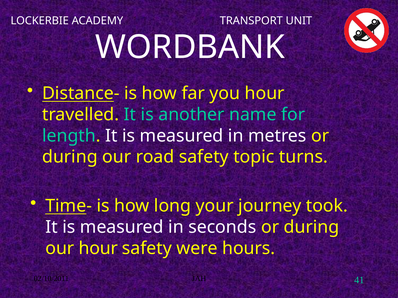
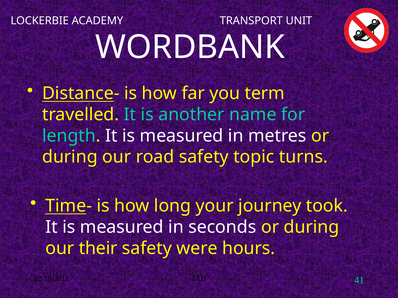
you hour: hour -> term (265, 93)
our hour: hour -> their (98, 249)
